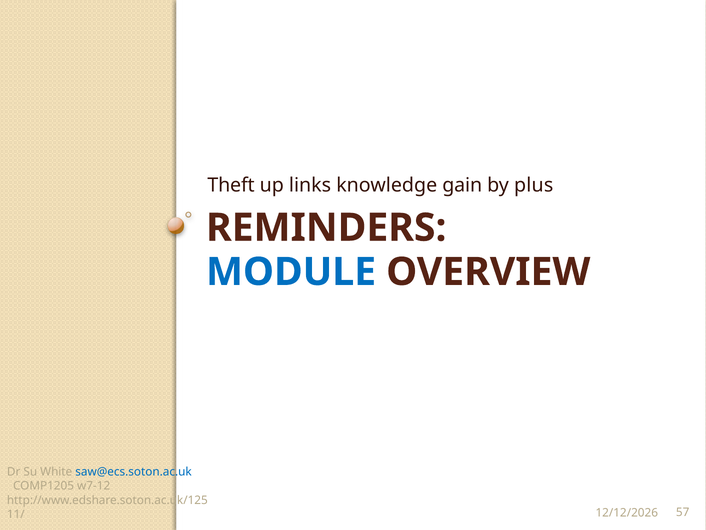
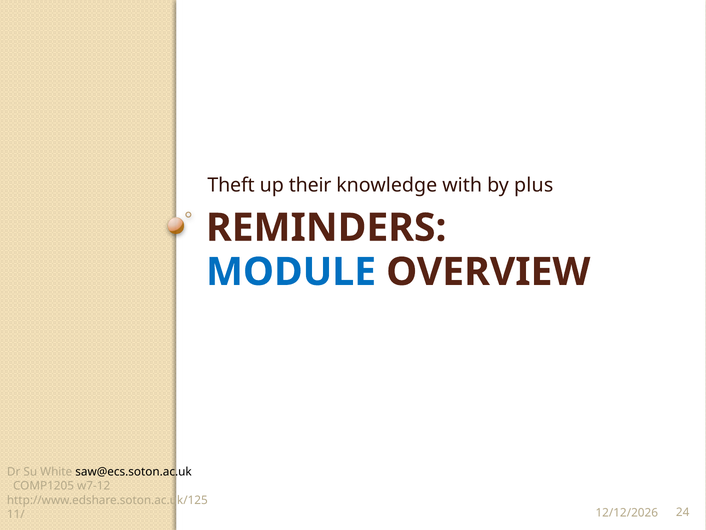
links: links -> their (310, 185)
gain: gain -> with (462, 185)
saw@ecs.soton.ac.uk colour: blue -> black (134, 472)
57: 57 -> 24 (683, 512)
